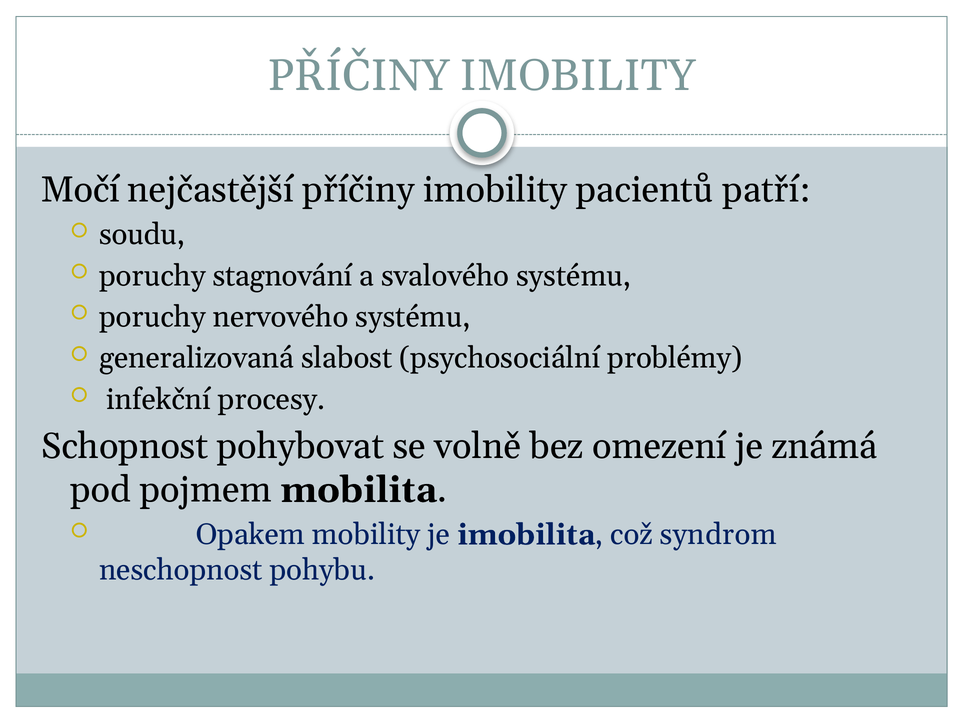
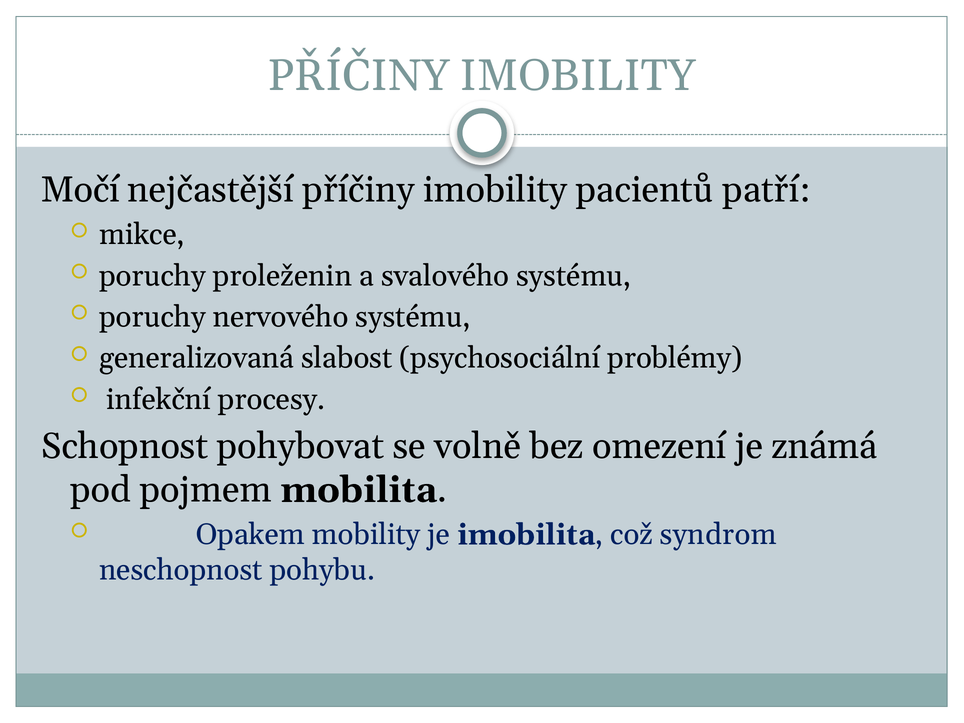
soudu: soudu -> mikce (142, 235)
stagnování: stagnování -> proleženin (282, 276)
